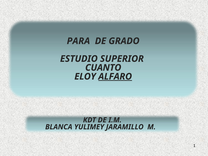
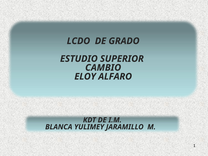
PARA: PARA -> LCDO (78, 41)
CUANTO: CUANTO -> CAMBIO (103, 68)
ALFARO underline: present -> none (115, 77)
